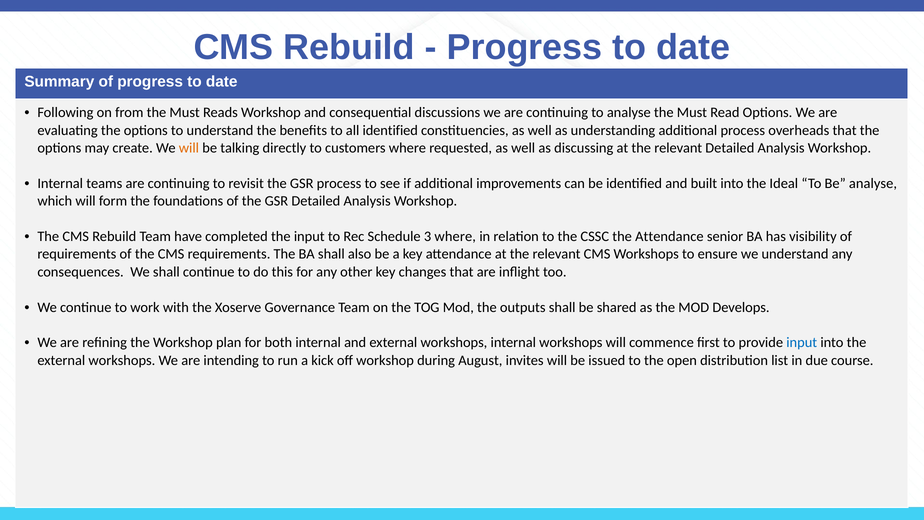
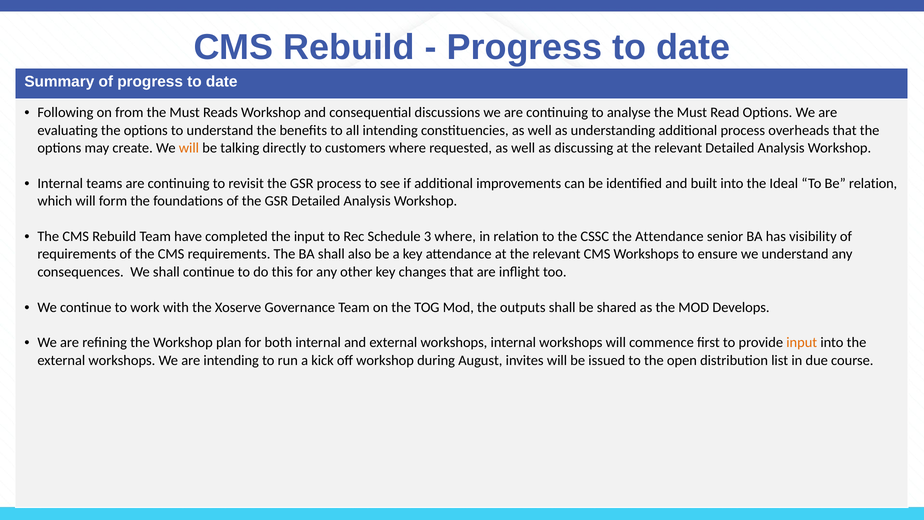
all identified: identified -> intending (390, 130)
Be analyse: analyse -> relation (873, 183)
input colour: blue -> orange (802, 342)
